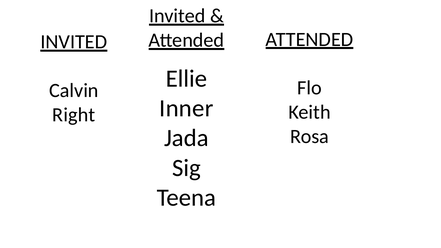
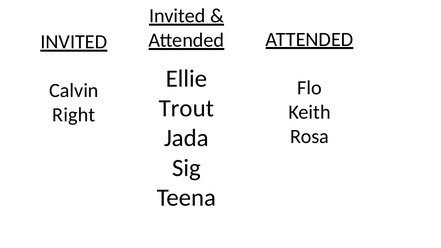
Inner: Inner -> Trout (186, 108)
